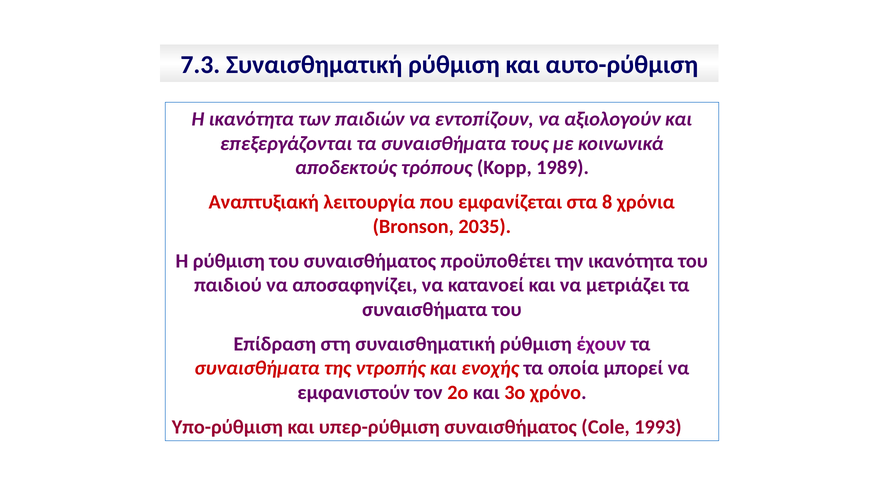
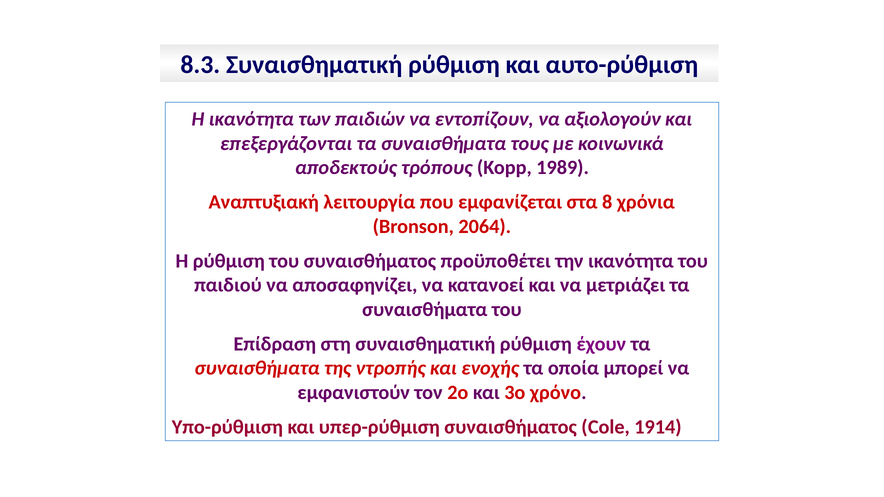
7.3: 7.3 -> 8.3 (200, 65)
2035: 2035 -> 2064 (485, 227)
1993: 1993 -> 1914 (658, 427)
